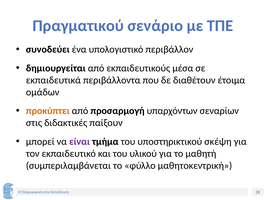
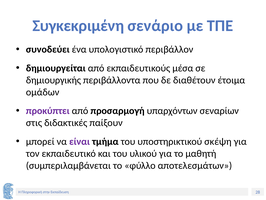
Πραγματικού: Πραγματικού -> Συγκεκριμένη (78, 26)
εκπαιδευτικά: εκπαιδευτικά -> δημιουργικής (53, 80)
προκύπτει colour: orange -> purple (48, 111)
μαθητοκεντρική: μαθητοκεντρική -> αποτελεσμάτων (195, 165)
